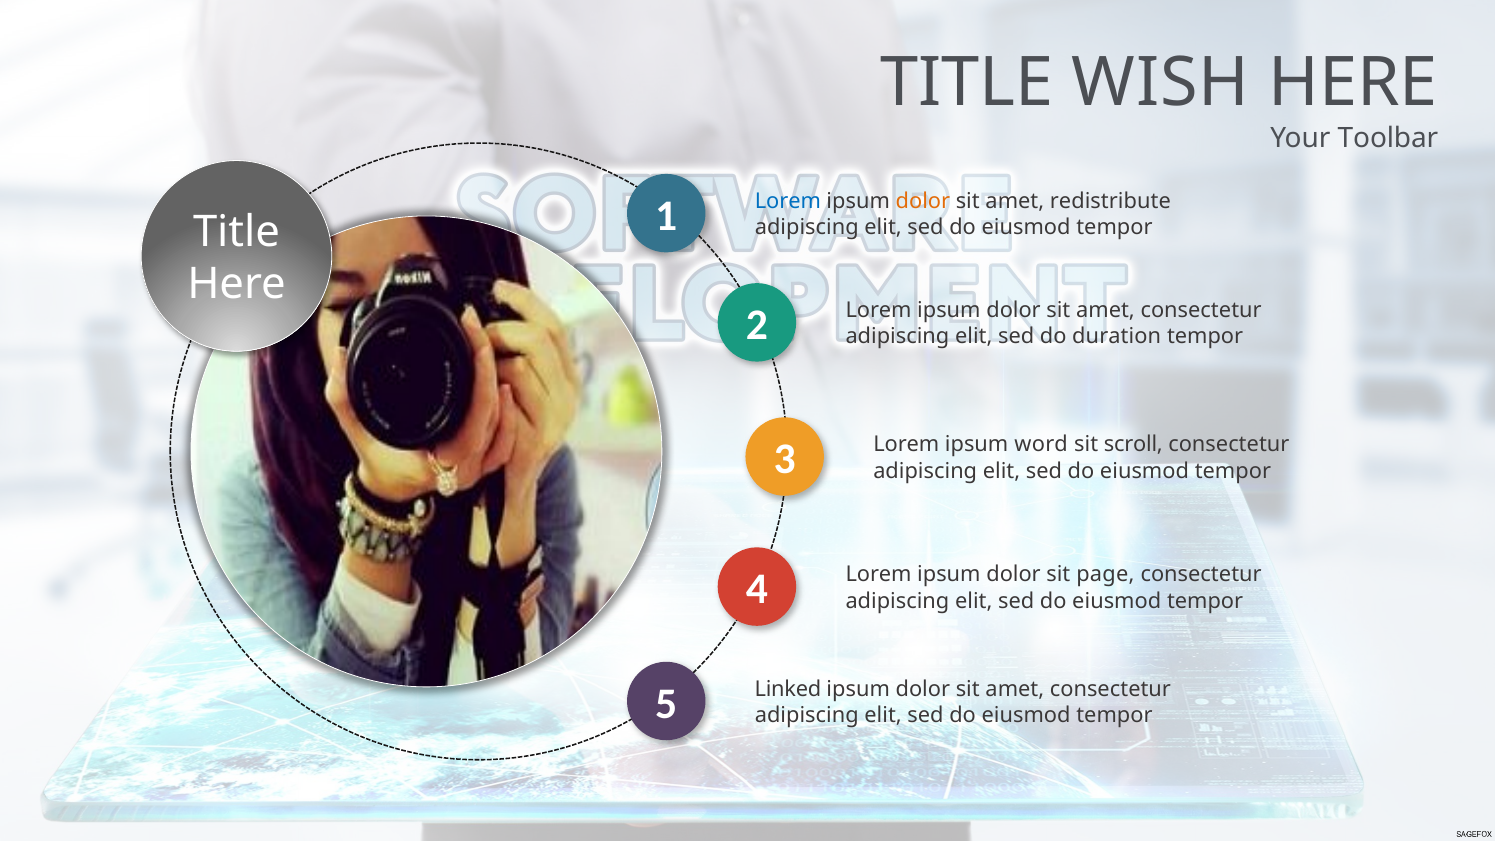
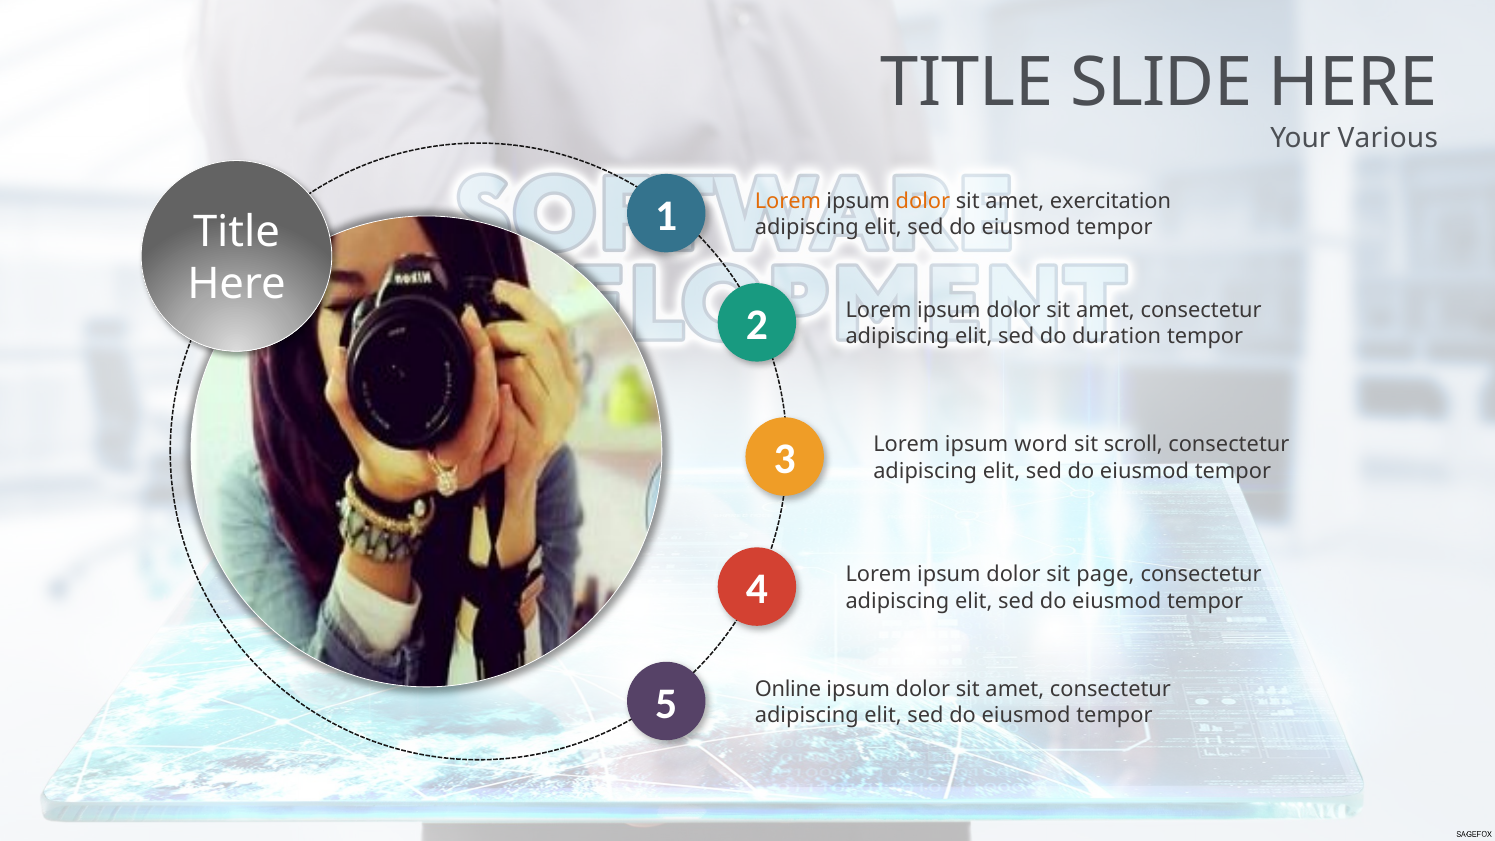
WISH: WISH -> SLIDE (1161, 83)
Toolbar: Toolbar -> Various (1388, 138)
Lorem colour: blue -> orange (788, 201)
redistribute: redistribute -> exercitation (1110, 201)
Linked: Linked -> Online (788, 689)
